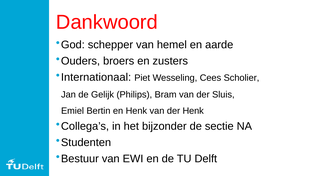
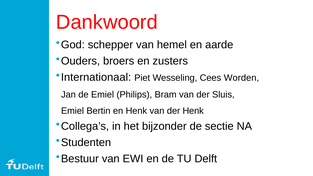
Scholier: Scholier -> Worden (241, 78)
de Gelijk: Gelijk -> Emiel (103, 95)
